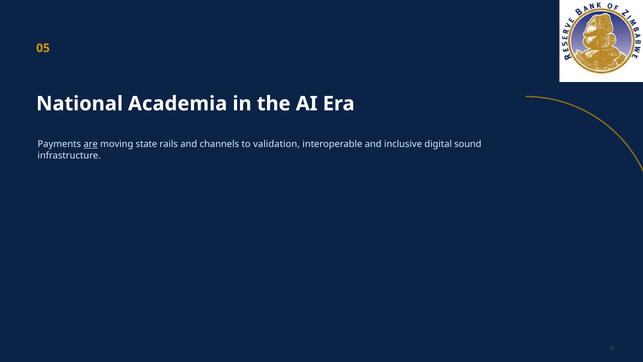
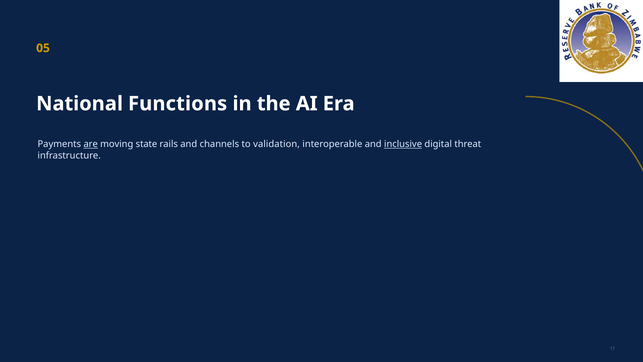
Academia: Academia -> Functions (178, 104)
inclusive underline: none -> present (403, 144)
sound: sound -> threat (468, 144)
